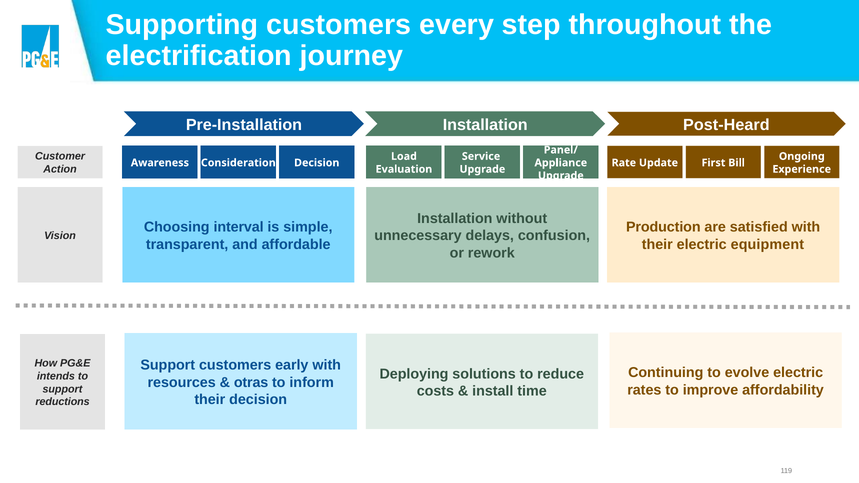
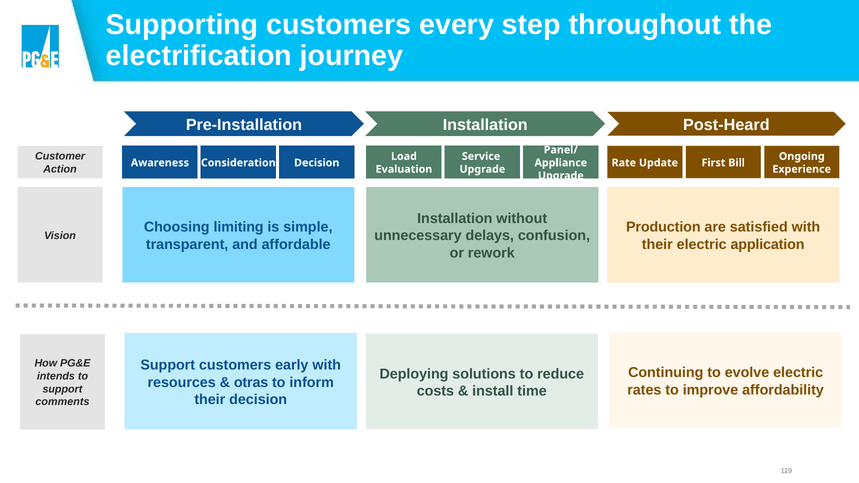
interval: interval -> limiting (239, 227)
equipment: equipment -> application (767, 244)
reductions: reductions -> comments (63, 402)
